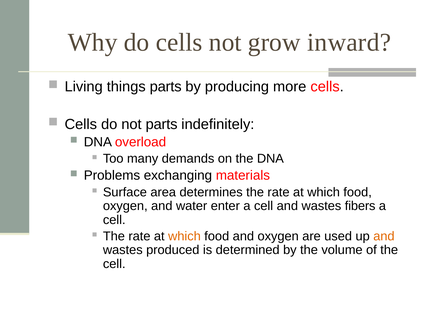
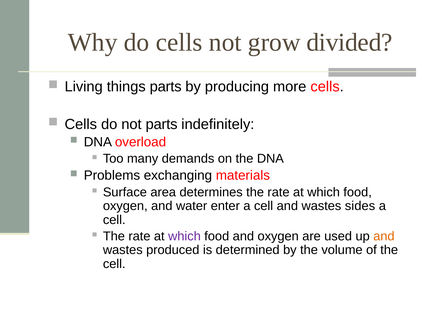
inward: inward -> divided (349, 42)
fibers: fibers -> sides (360, 206)
which colour: orange -> purple (184, 236)
